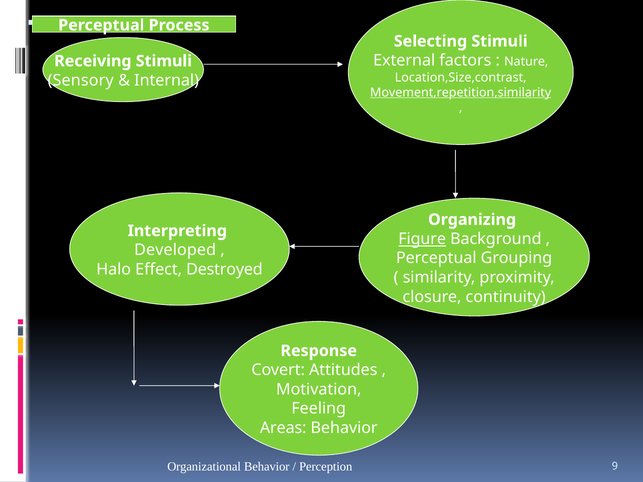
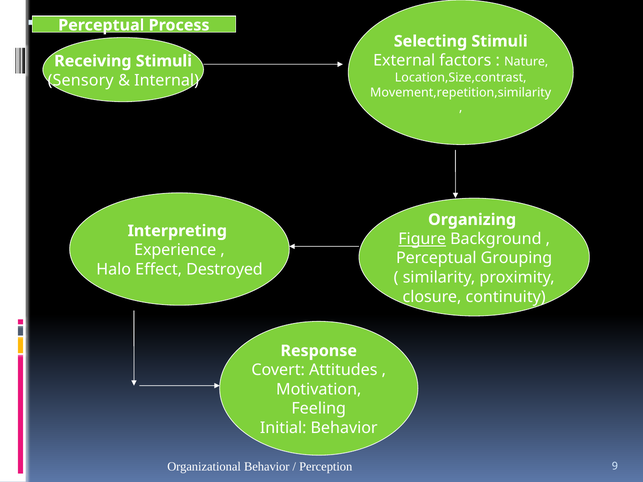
Movement,repetition,similarity underline: present -> none (461, 92)
Developed: Developed -> Experience (175, 250)
Areas: Areas -> Initial (283, 428)
